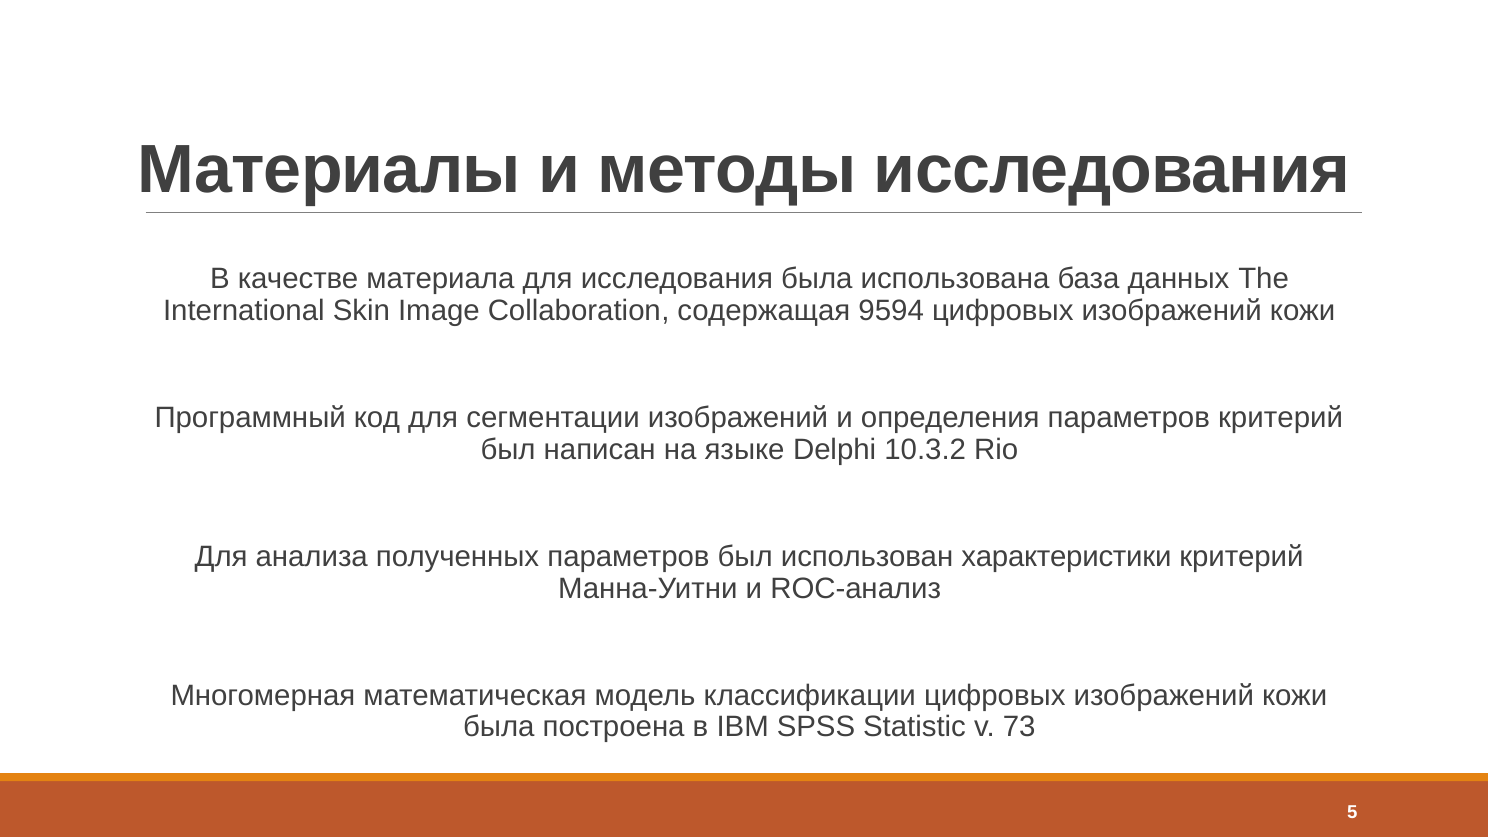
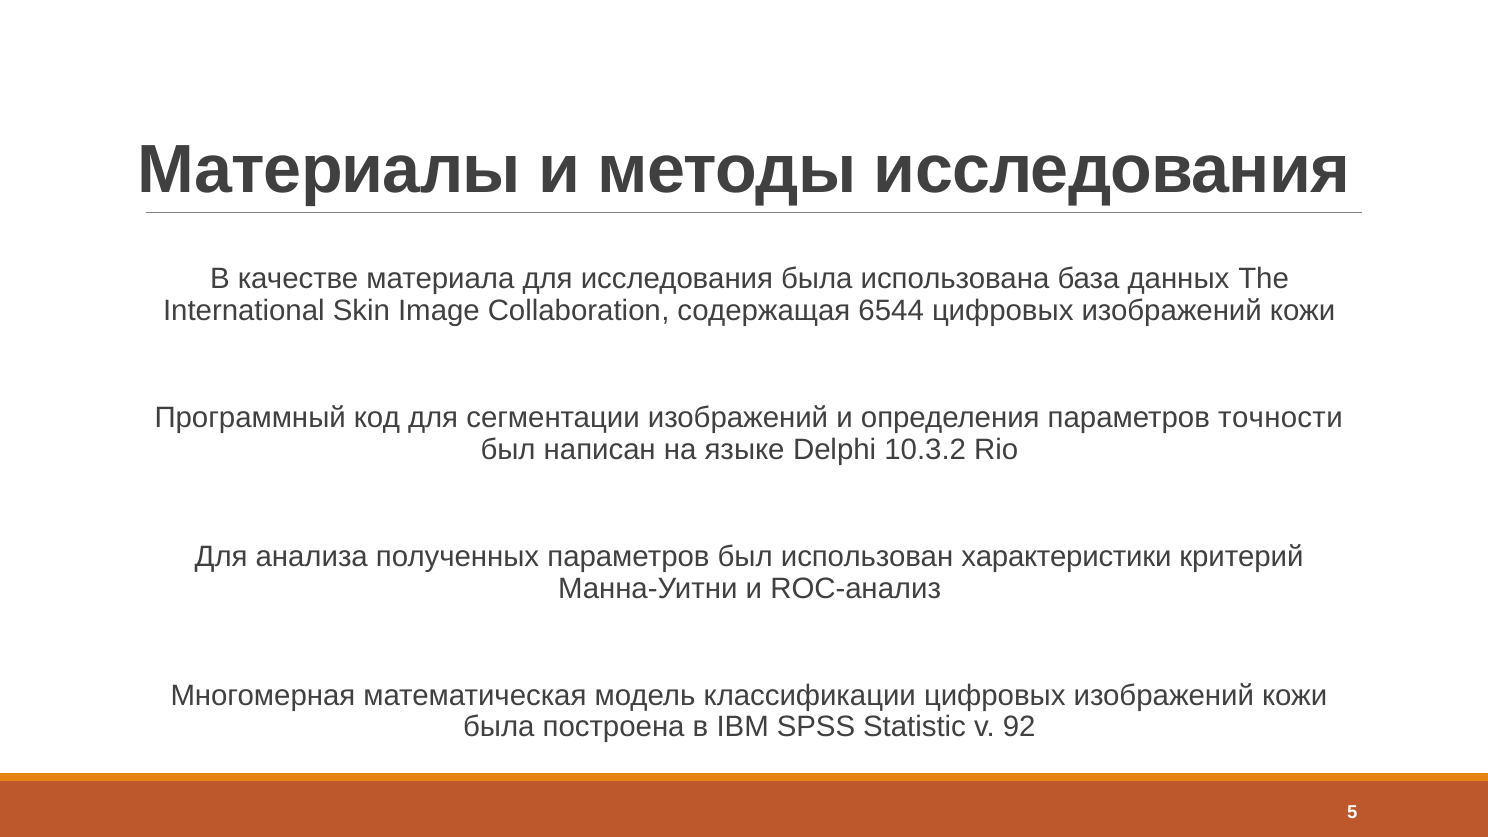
9594: 9594 -> 6544 (891, 311)
параметров критерий: критерий -> точности (1280, 418)
73: 73 -> 92 (1019, 727)
